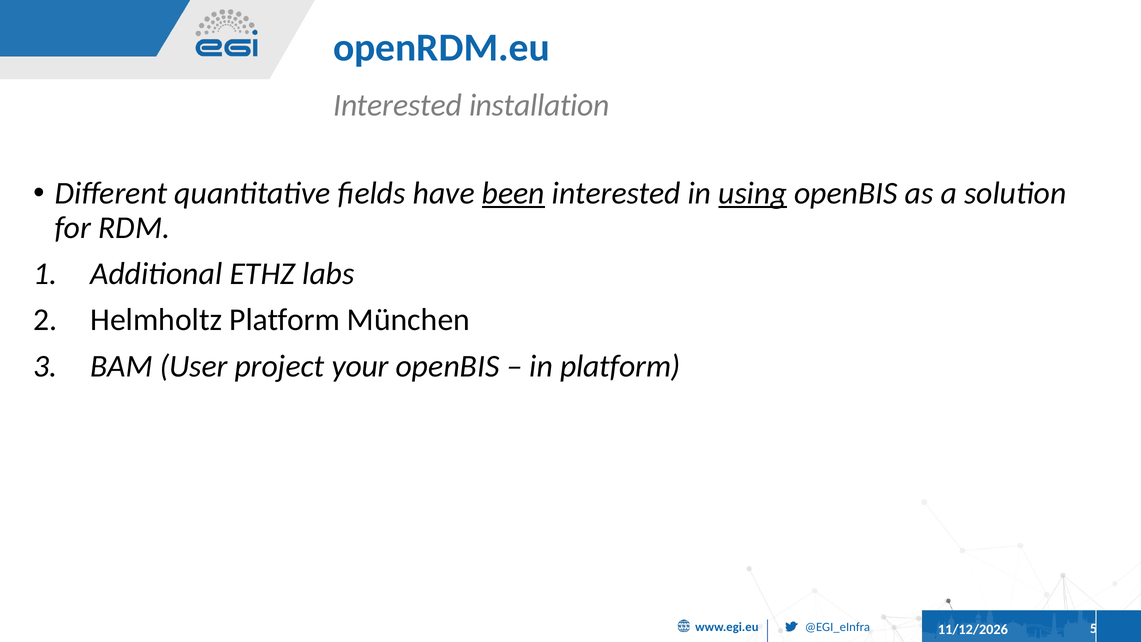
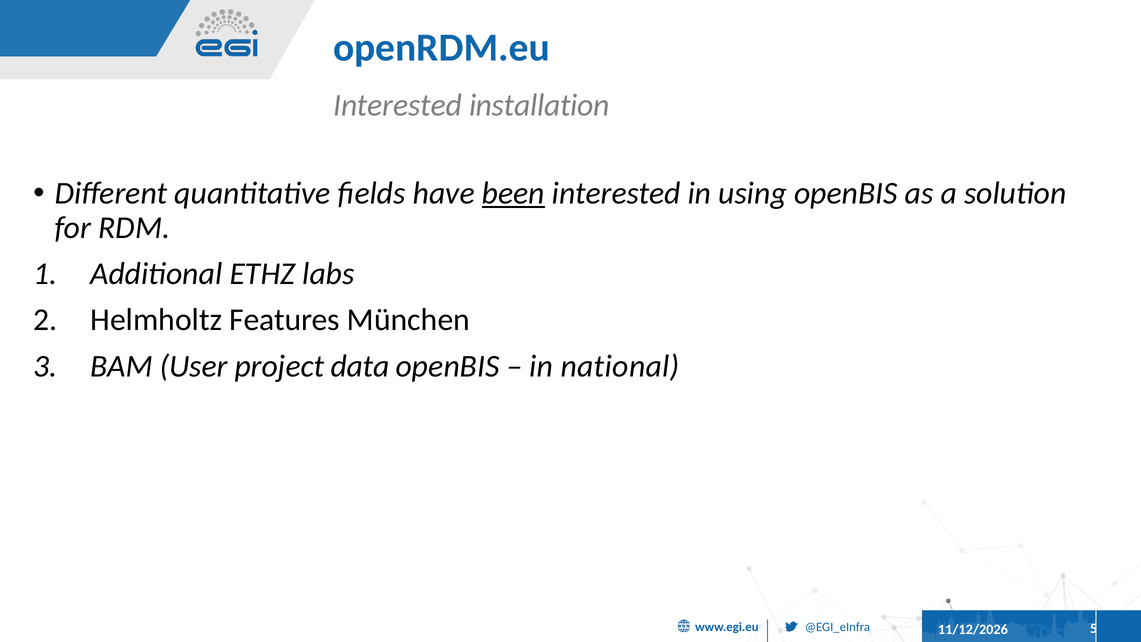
using underline: present -> none (753, 193)
Helmholtz Platform: Platform -> Features (285, 320)
your: your -> data (360, 366)
in platform: platform -> national (620, 366)
